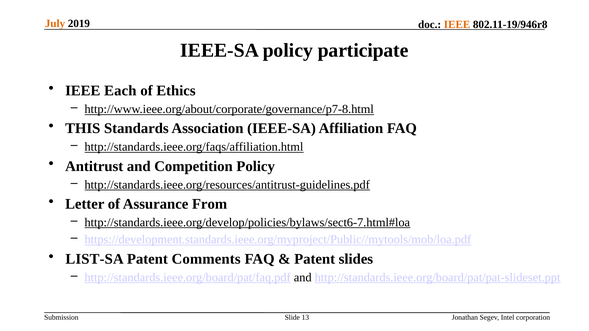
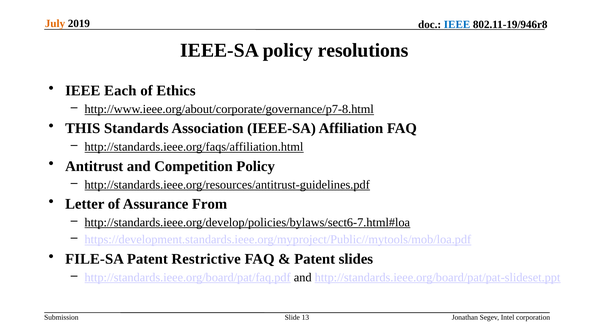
IEEE colour: orange -> blue (457, 25)
participate: participate -> resolutions (363, 50)
LIST-SA: LIST-SA -> FILE-SA (95, 259)
Comments: Comments -> Restrictive (206, 259)
